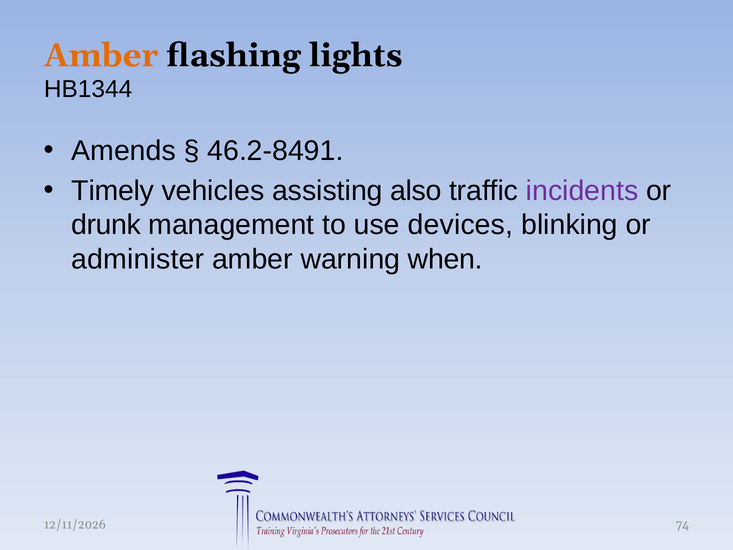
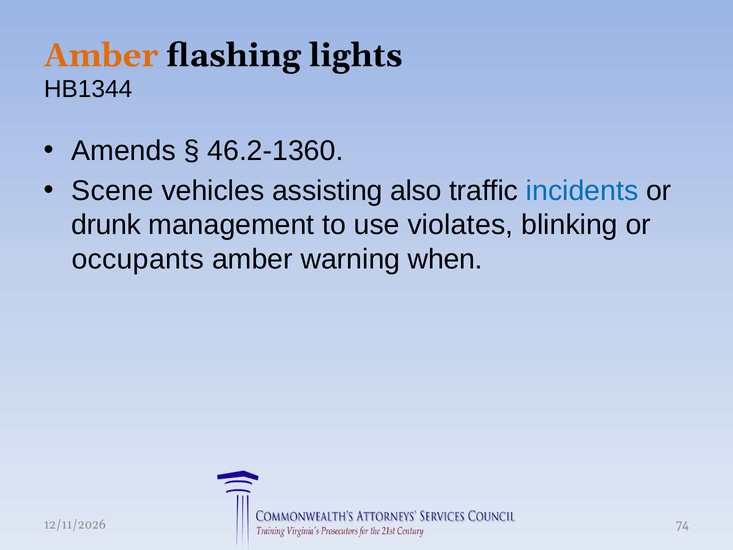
46.2-8491: 46.2-8491 -> 46.2-1360 (275, 151)
Timely: Timely -> Scene (112, 191)
incidents colour: purple -> blue (582, 191)
devices: devices -> violates (460, 225)
administer: administer -> occupants (138, 259)
